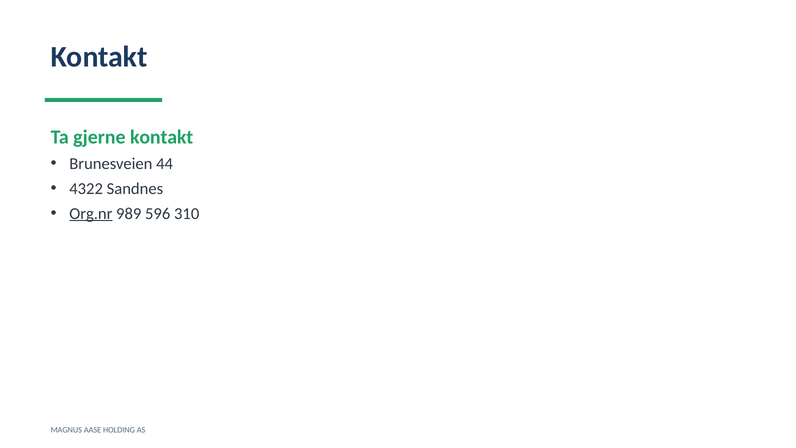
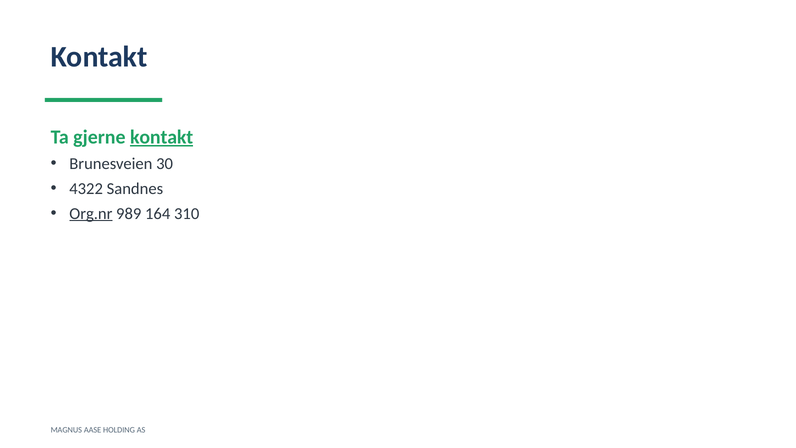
kontakt underline: none -> present (162, 137)
44: 44 -> 30 (165, 164)
596: 596 -> 164 (158, 213)
